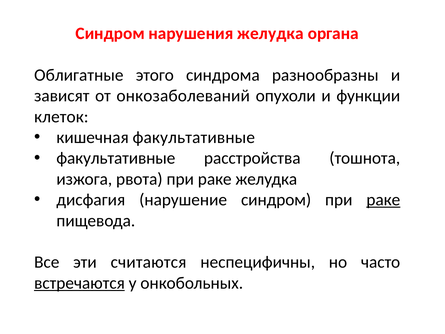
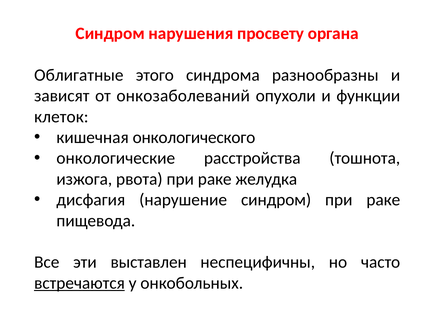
нарушения желудка: желудка -> просвету (271, 33)
кишечная факультативные: факультативные -> онкологического (194, 137)
факультативные: факультативные -> онкологические (116, 158)
раке underline: present -> none (383, 200)
считаются: считаются -> выставлен (149, 262)
